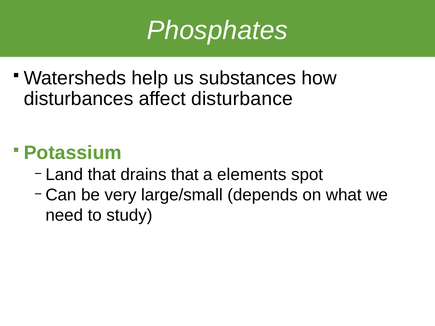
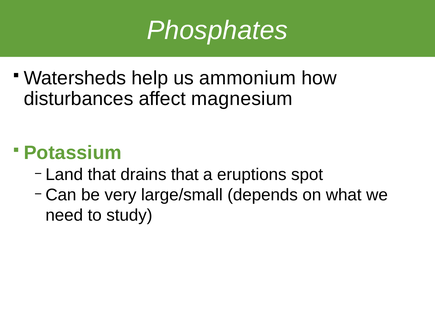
substances: substances -> ammonium (248, 78)
disturbance: disturbance -> magnesium (242, 99)
elements: elements -> eruptions (252, 175)
